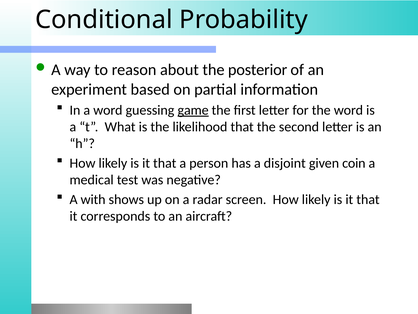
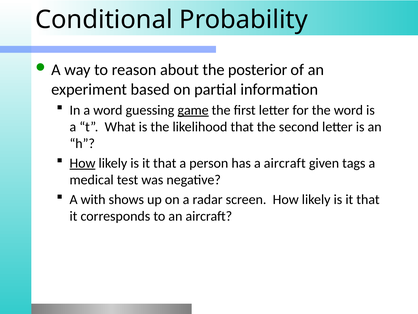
How underline: none -> present (82, 163)
a disjoint: disjoint -> aircraft (285, 163)
coin: coin -> tags (354, 163)
